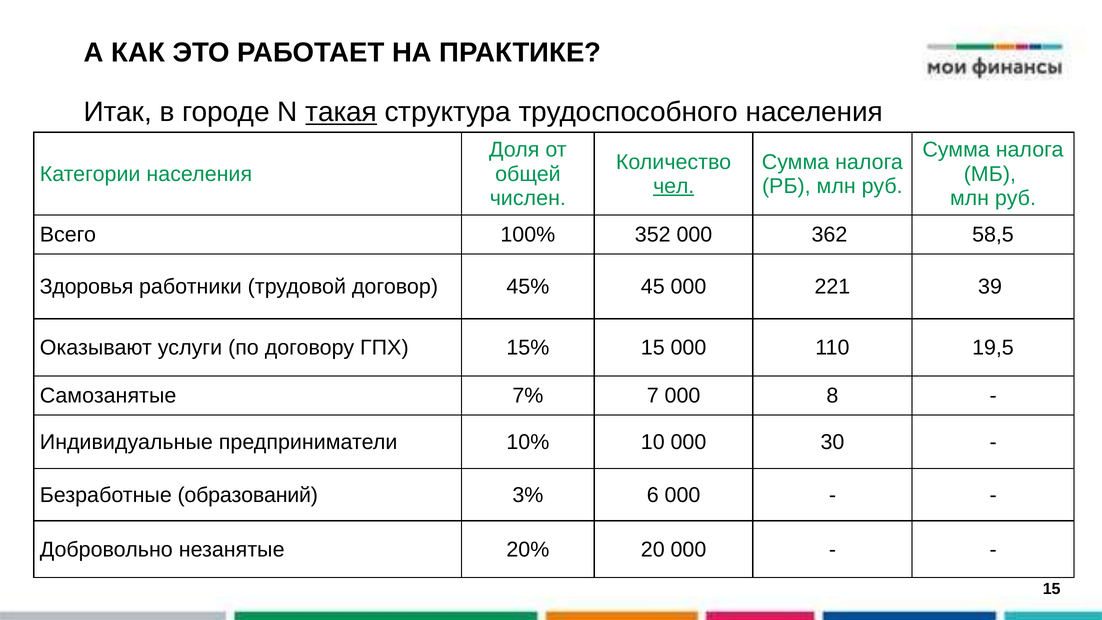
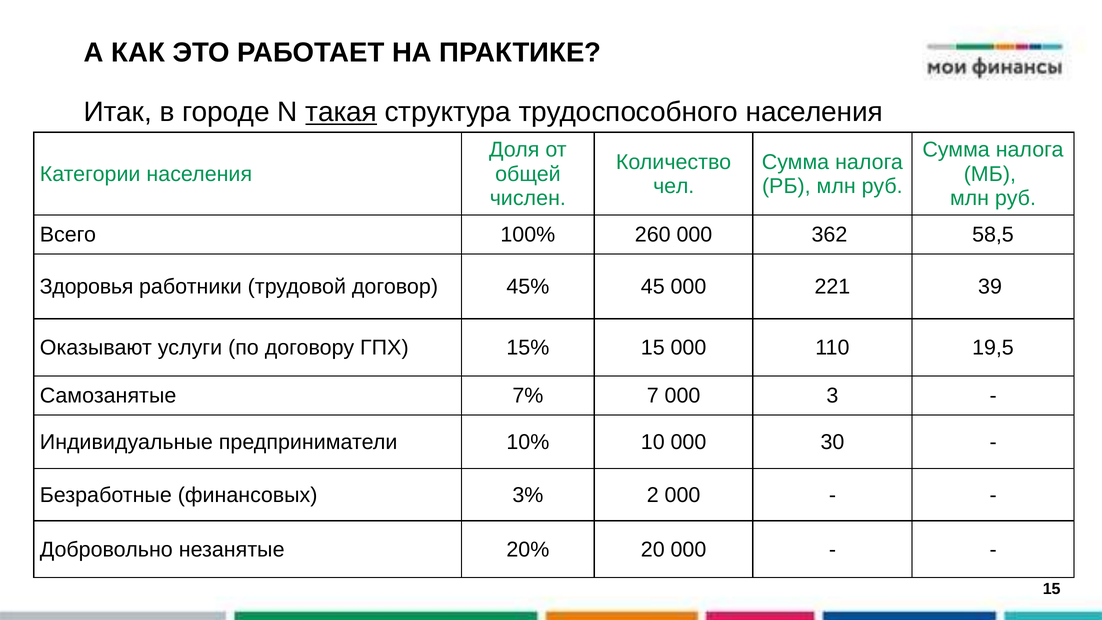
чел underline: present -> none (674, 186)
352: 352 -> 260 (653, 235)
8: 8 -> 3 (832, 396)
образований: образований -> финансовых (248, 495)
6: 6 -> 2 (653, 495)
